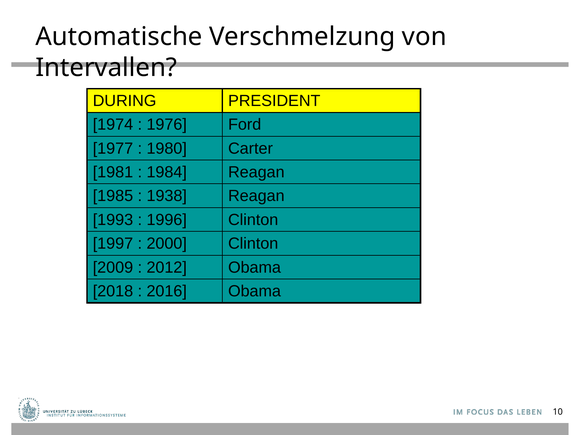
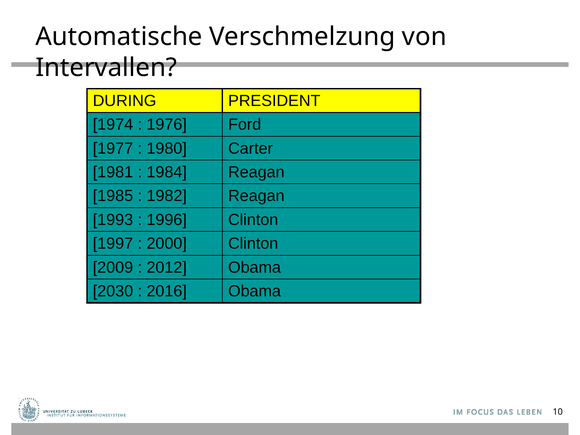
1938: 1938 -> 1982 (167, 196)
2018: 2018 -> 2030 (113, 291)
